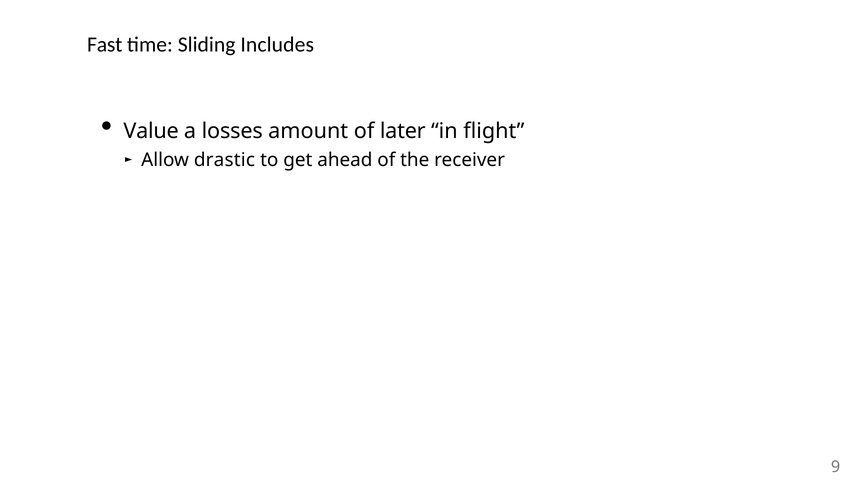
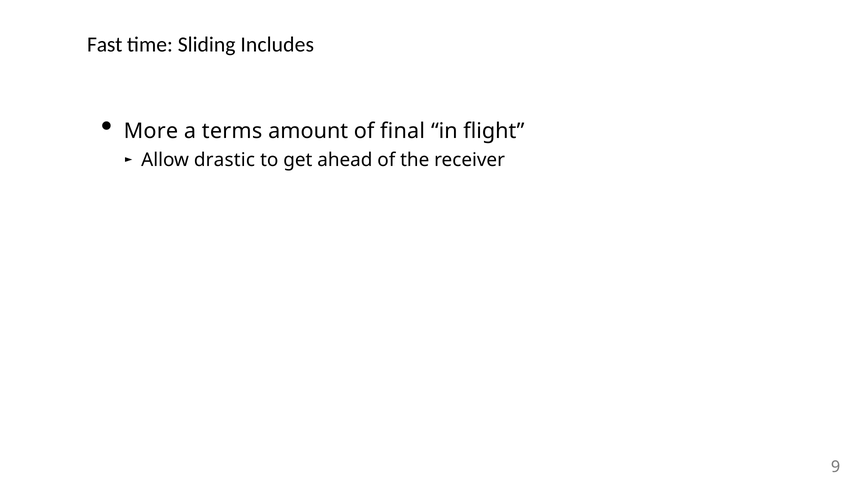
Value: Value -> More (151, 131)
losses: losses -> terms (232, 131)
later: later -> final (403, 131)
